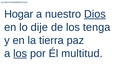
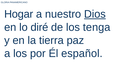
dije: dije -> diré (39, 27)
los underline: present -> none (20, 53)
multitud: multitud -> español (82, 53)
